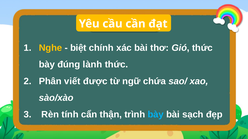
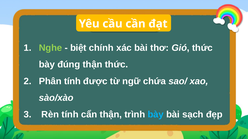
Nghe colour: yellow -> light green (50, 48)
đúng lành: lành -> thận (92, 65)
Phân viết: viết -> tính (72, 81)
